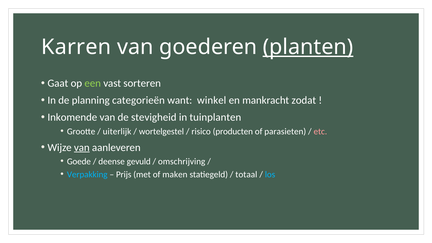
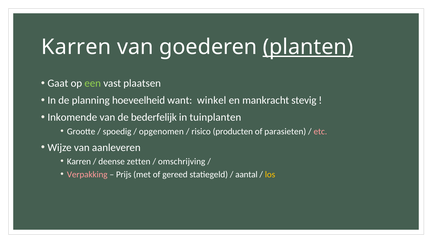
sorteren: sorteren -> plaatsen (142, 83)
categorieën: categorieën -> hoeveelheid (139, 100)
zodat: zodat -> stevig (304, 100)
stevigheid: stevigheid -> bederfelijk (154, 117)
uiterlijk: uiterlijk -> spoedig (117, 131)
wortelgestel: wortelgestel -> opgenomen (161, 131)
van underline: present -> none (82, 147)
Goede: Goede -> Karren (79, 161)
gevuld: gevuld -> zetten (139, 161)
Verpakking colour: light blue -> pink (87, 175)
maken: maken -> gereed (175, 175)
totaal: totaal -> aantal (246, 175)
los colour: light blue -> yellow (270, 175)
